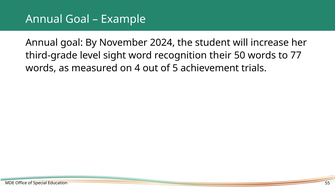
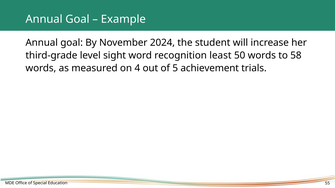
their: their -> least (220, 56)
77: 77 -> 58 (296, 56)
